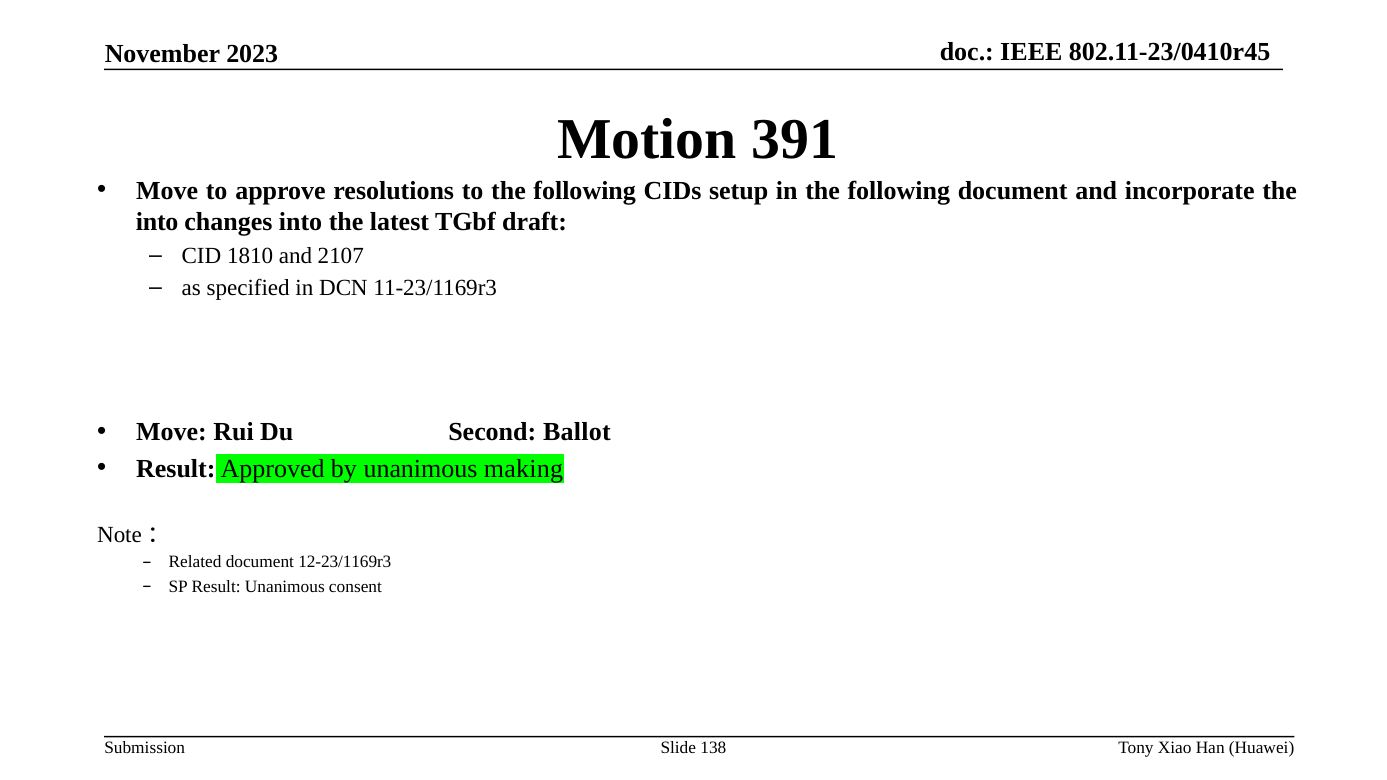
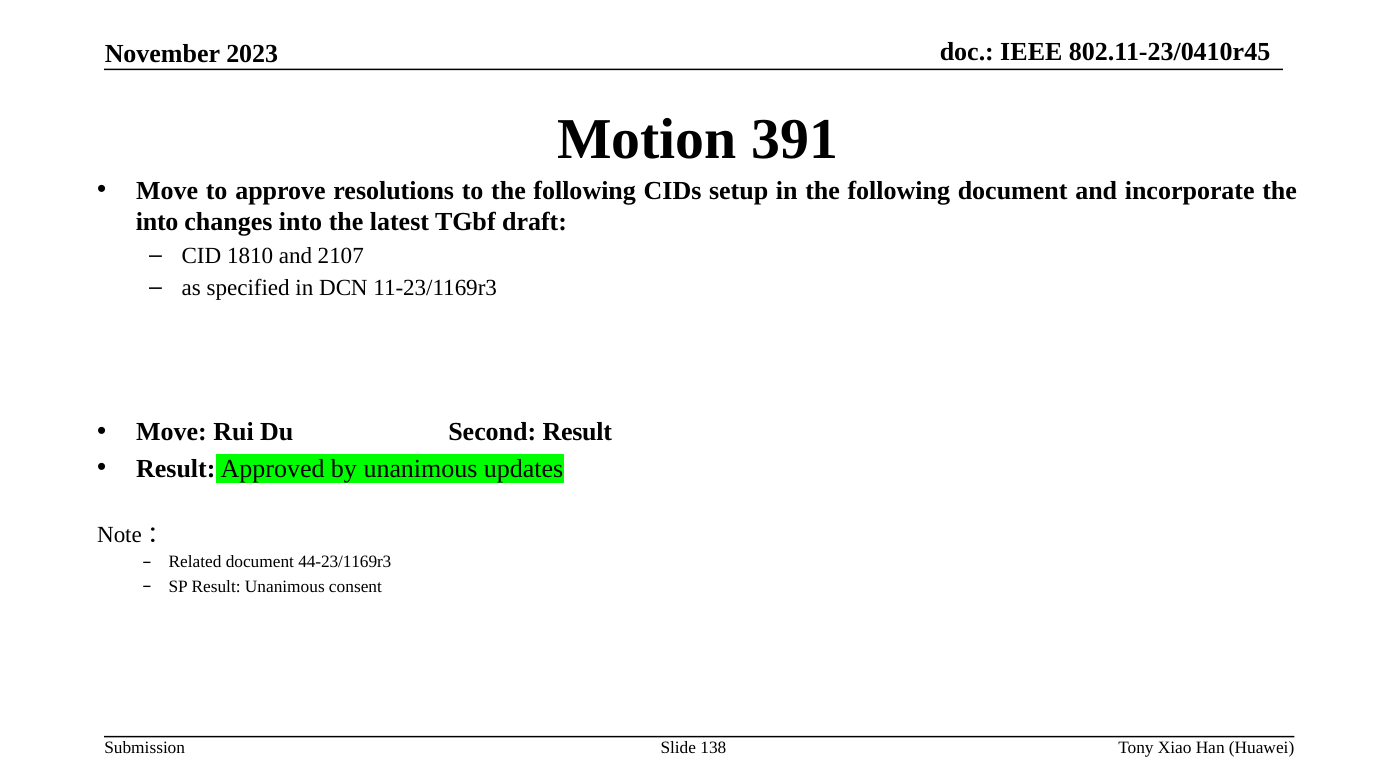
Second Ballot: Ballot -> Result (577, 432)
making: making -> updates (524, 469)
12-23/1169r3: 12-23/1169r3 -> 44-23/1169r3 (345, 562)
